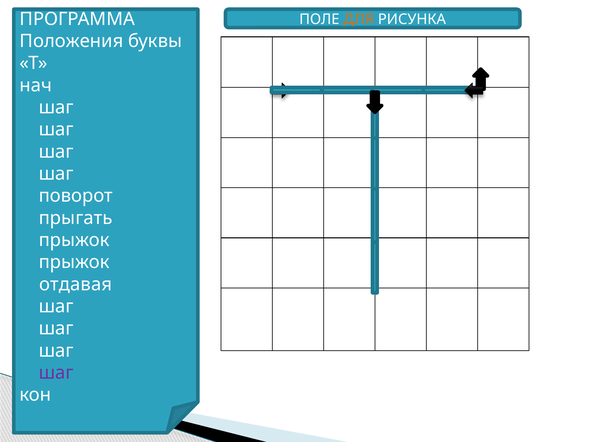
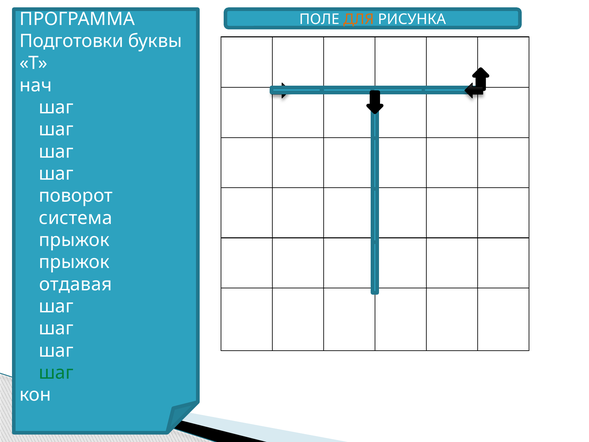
Положения: Положения -> Подготовки (72, 41)
прыгать: прыгать -> система (76, 218)
шаг colour: purple -> green (56, 373)
